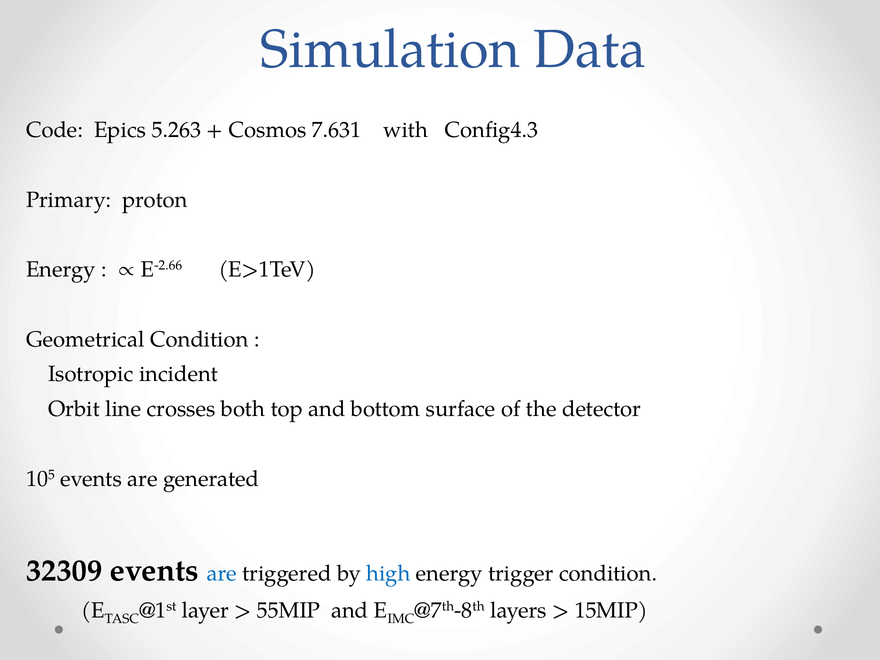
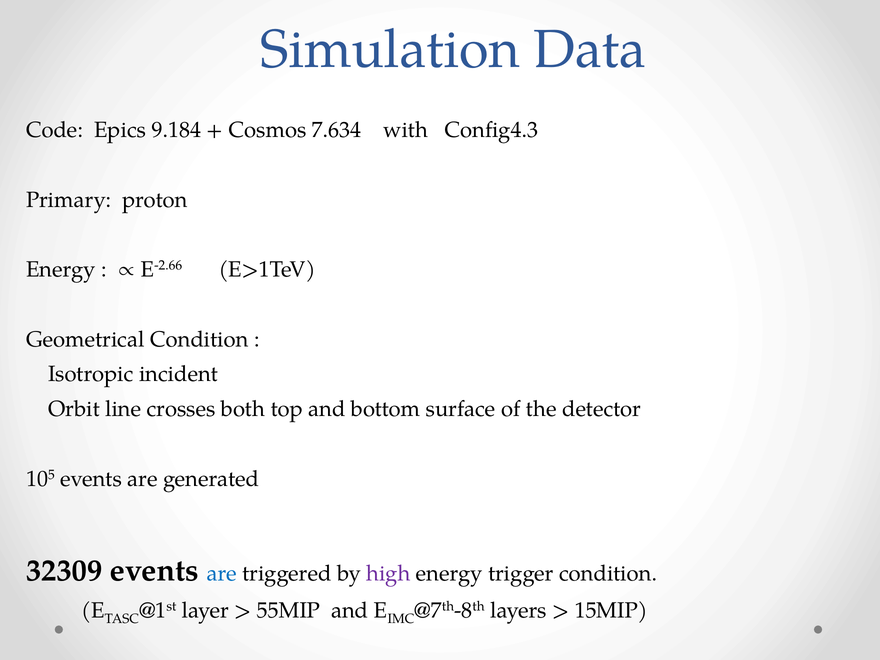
5.263: 5.263 -> 9.184 (176, 130)
7.631: 7.631 -> 7.634 (337, 130)
high colour: blue -> purple (388, 573)
